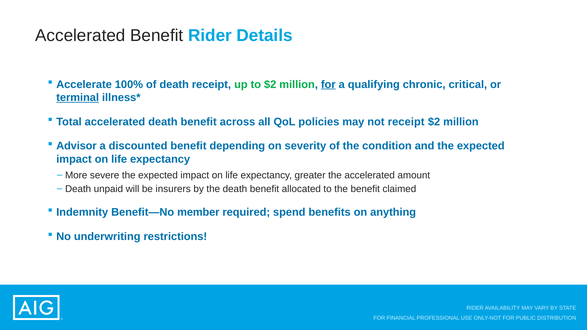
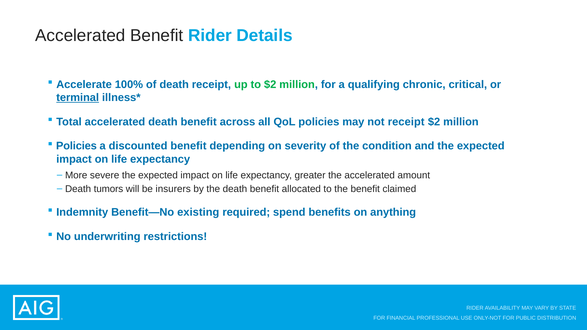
for underline: present -> none (328, 84)
Advisor: Advisor -> Policies (76, 146)
unpaid: unpaid -> tumors (108, 189)
member: member -> existing (198, 212)
